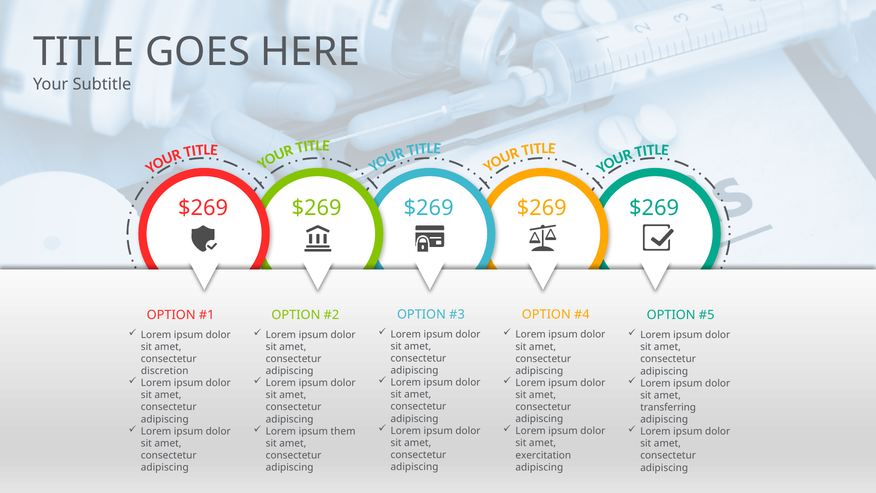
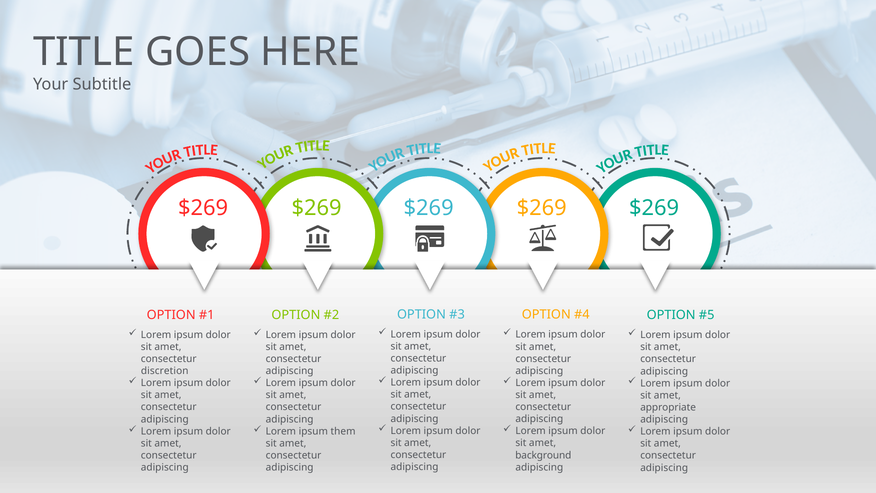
transferring: transferring -> appropriate (668, 407)
exercitation: exercitation -> background (543, 455)
